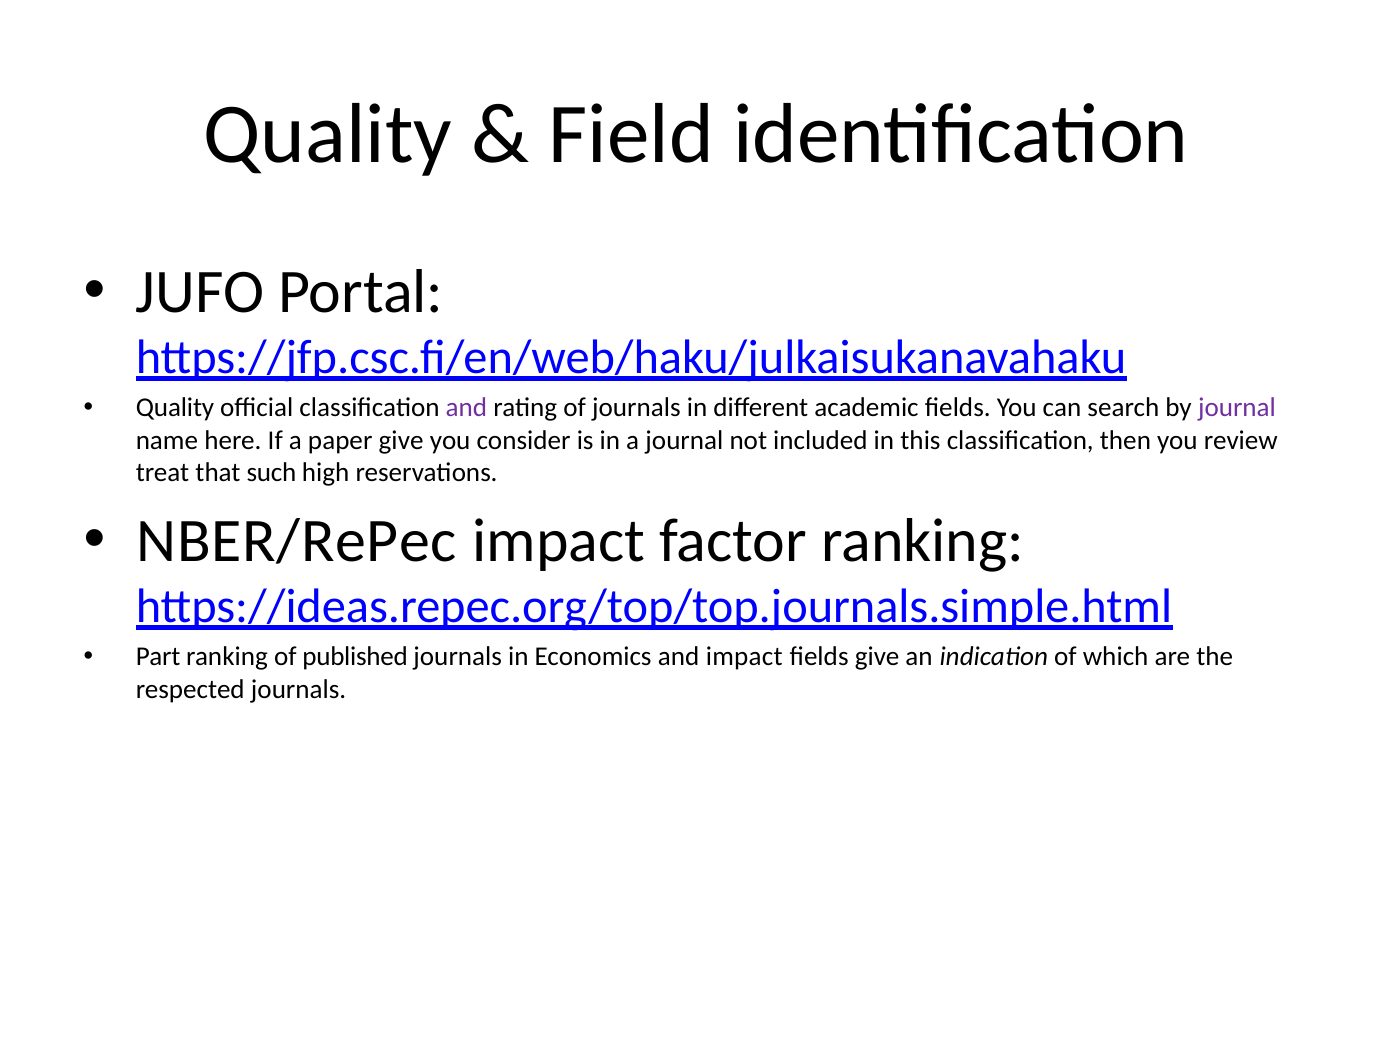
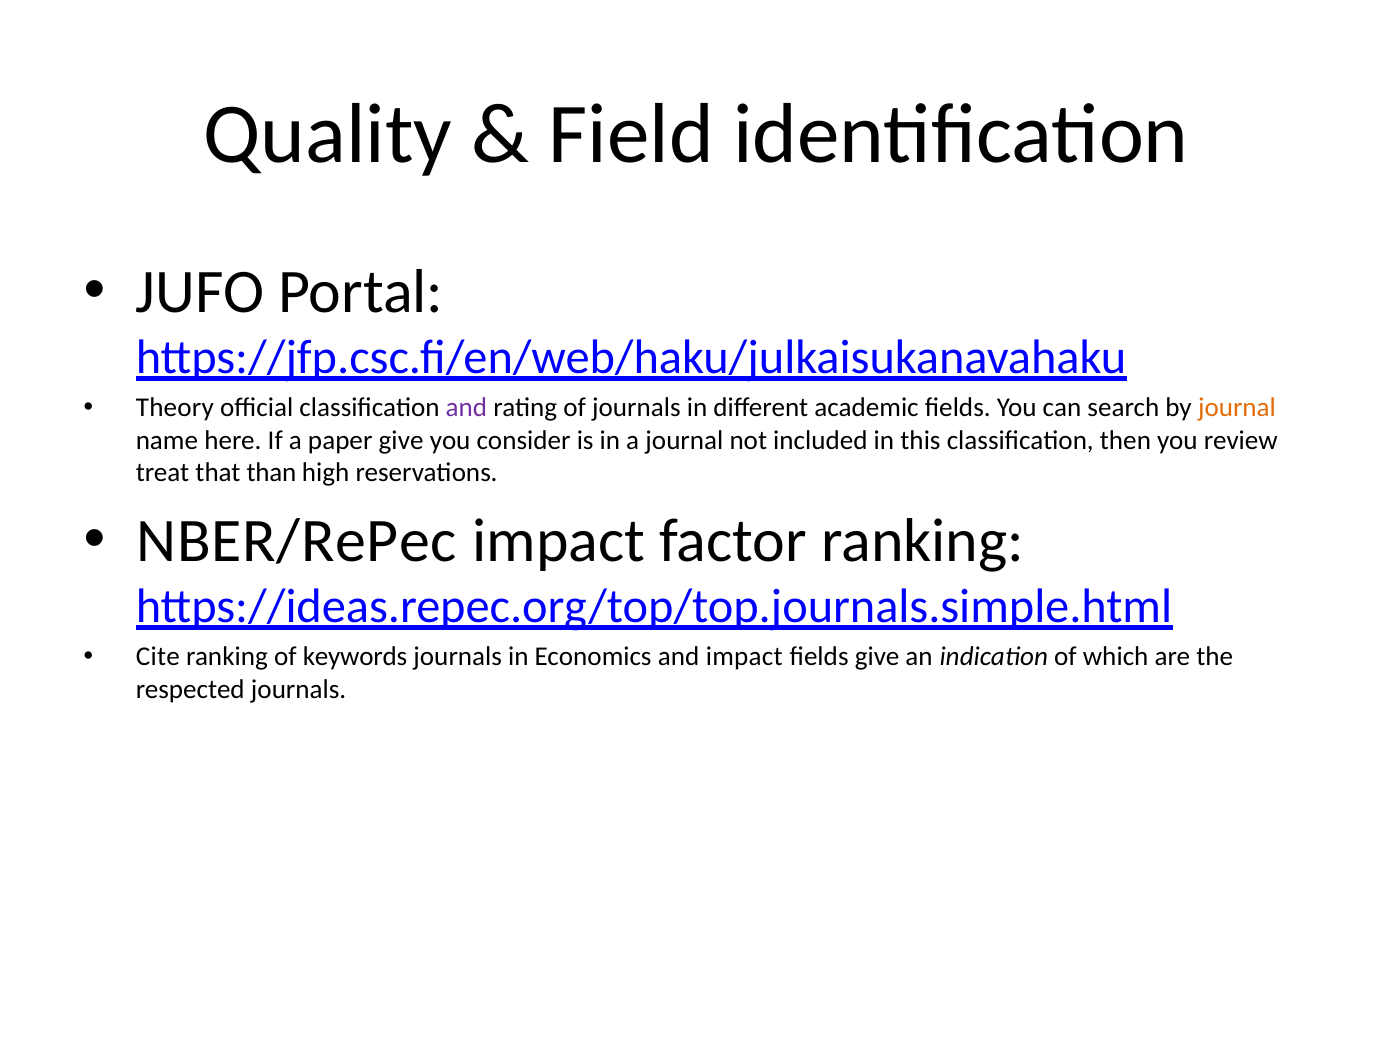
Quality: Quality -> Theory (175, 408)
journal colour: purple -> orange (1237, 408)
such: such -> than (271, 473)
Part: Part -> Cite (158, 657)
published: published -> keywords (355, 657)
